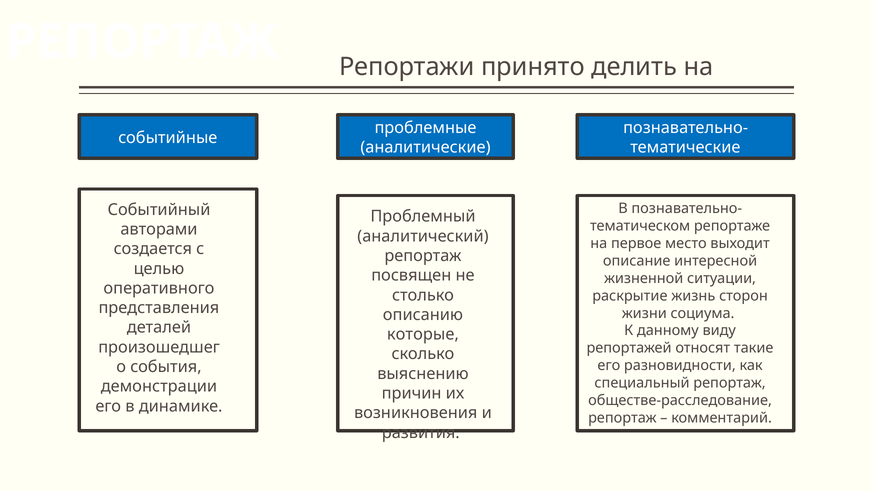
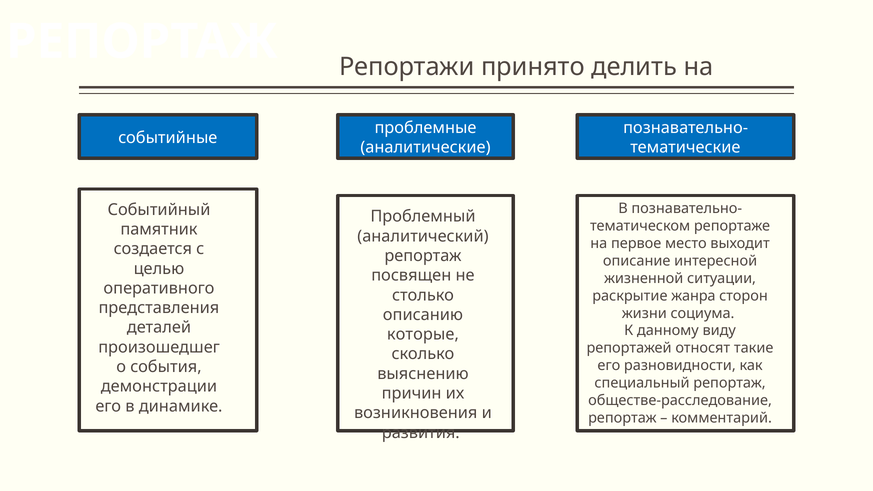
авторами: авторами -> памятник (159, 229)
жизнь: жизнь -> жанра (693, 296)
